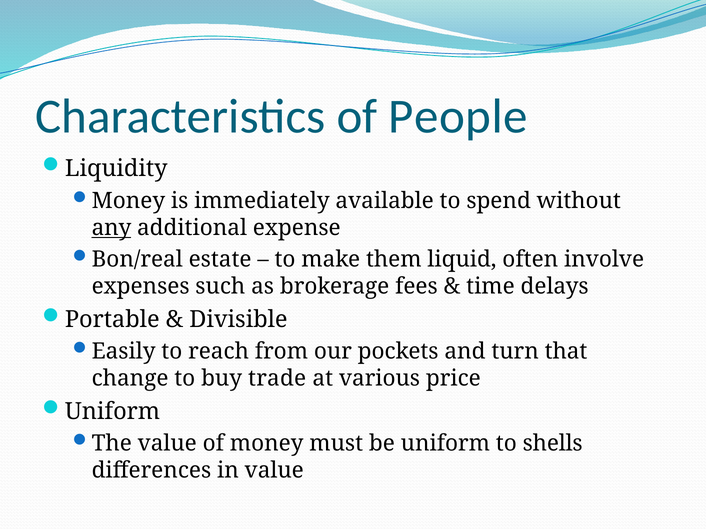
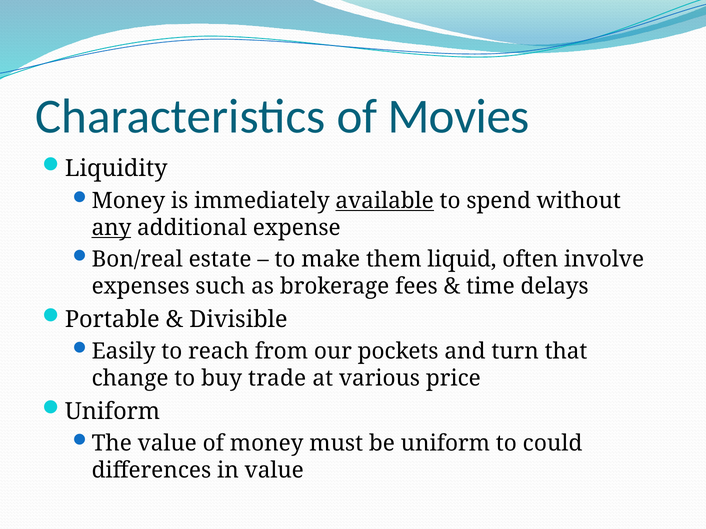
People: People -> Movies (459, 117)
available underline: none -> present (385, 201)
shells: shells -> could (553, 444)
